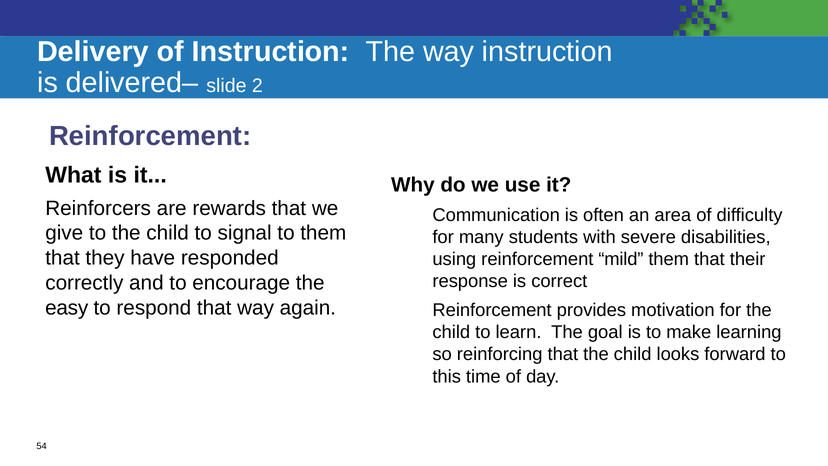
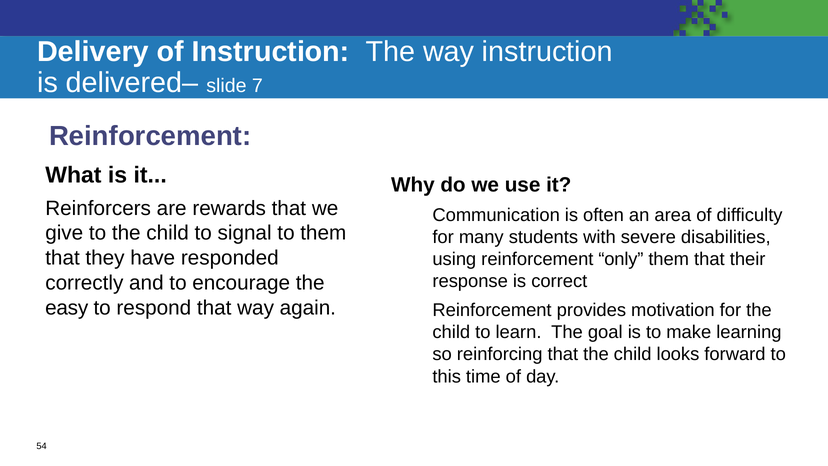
2: 2 -> 7 (257, 86)
mild: mild -> only (621, 259)
